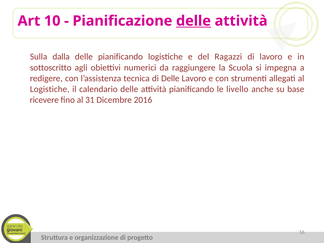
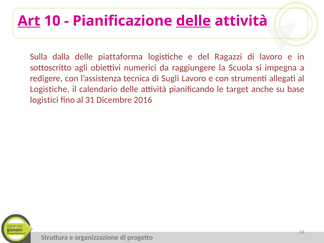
Art underline: none -> present (29, 21)
delle pianificando: pianificando -> piattaforma (120, 57)
di Delle: Delle -> Sugli (170, 78)
livello: livello -> target (237, 89)
ricevere: ricevere -> logistici (44, 100)
